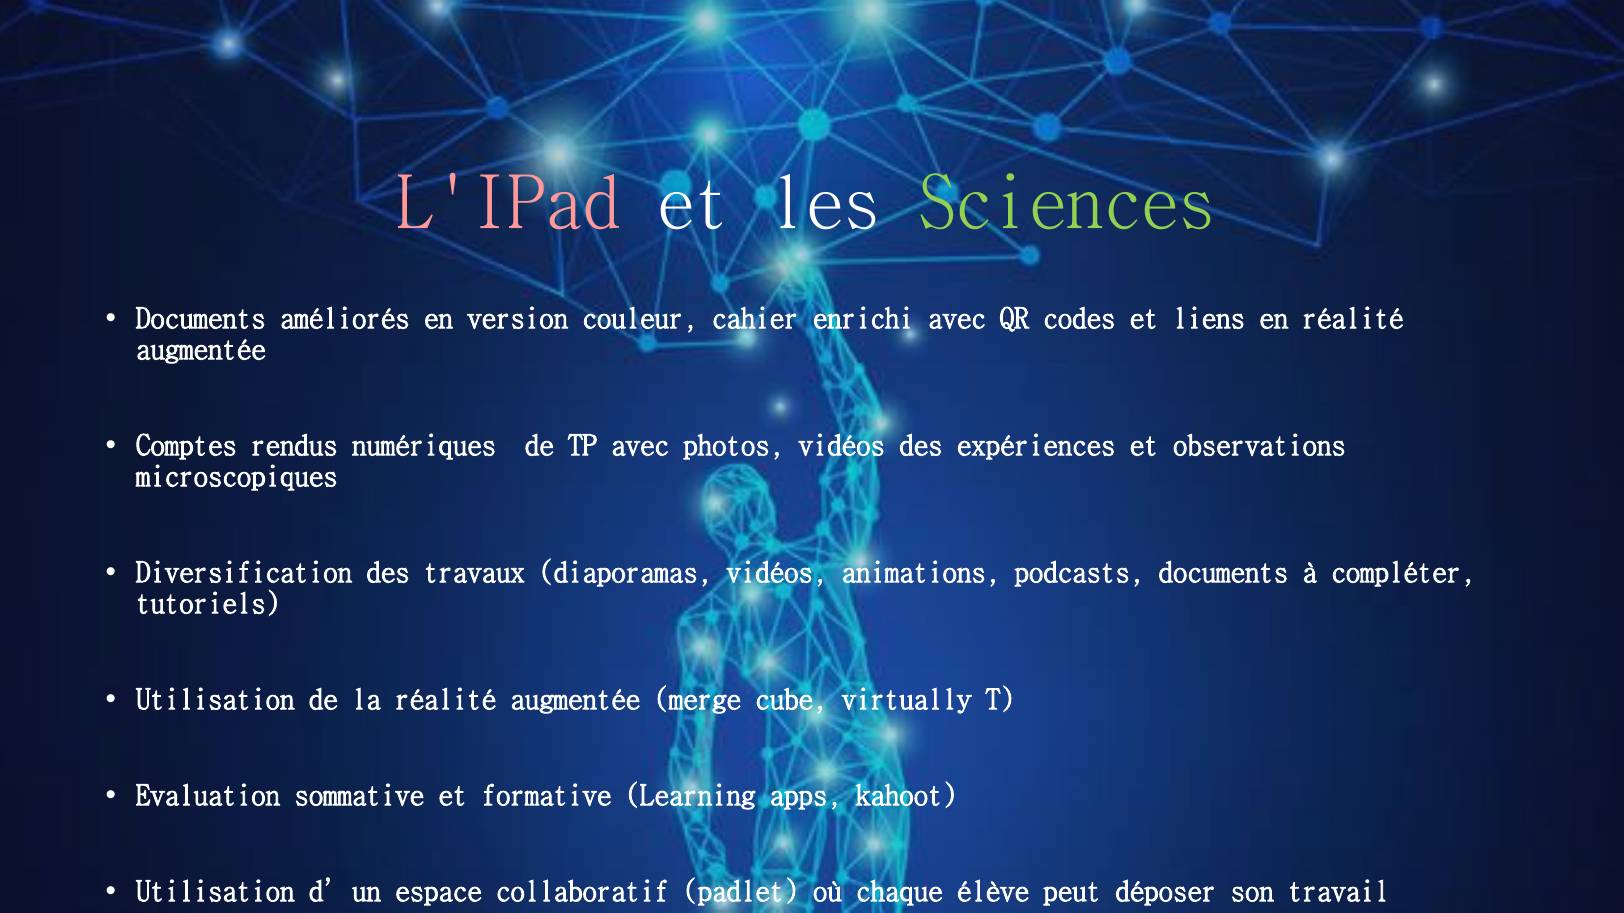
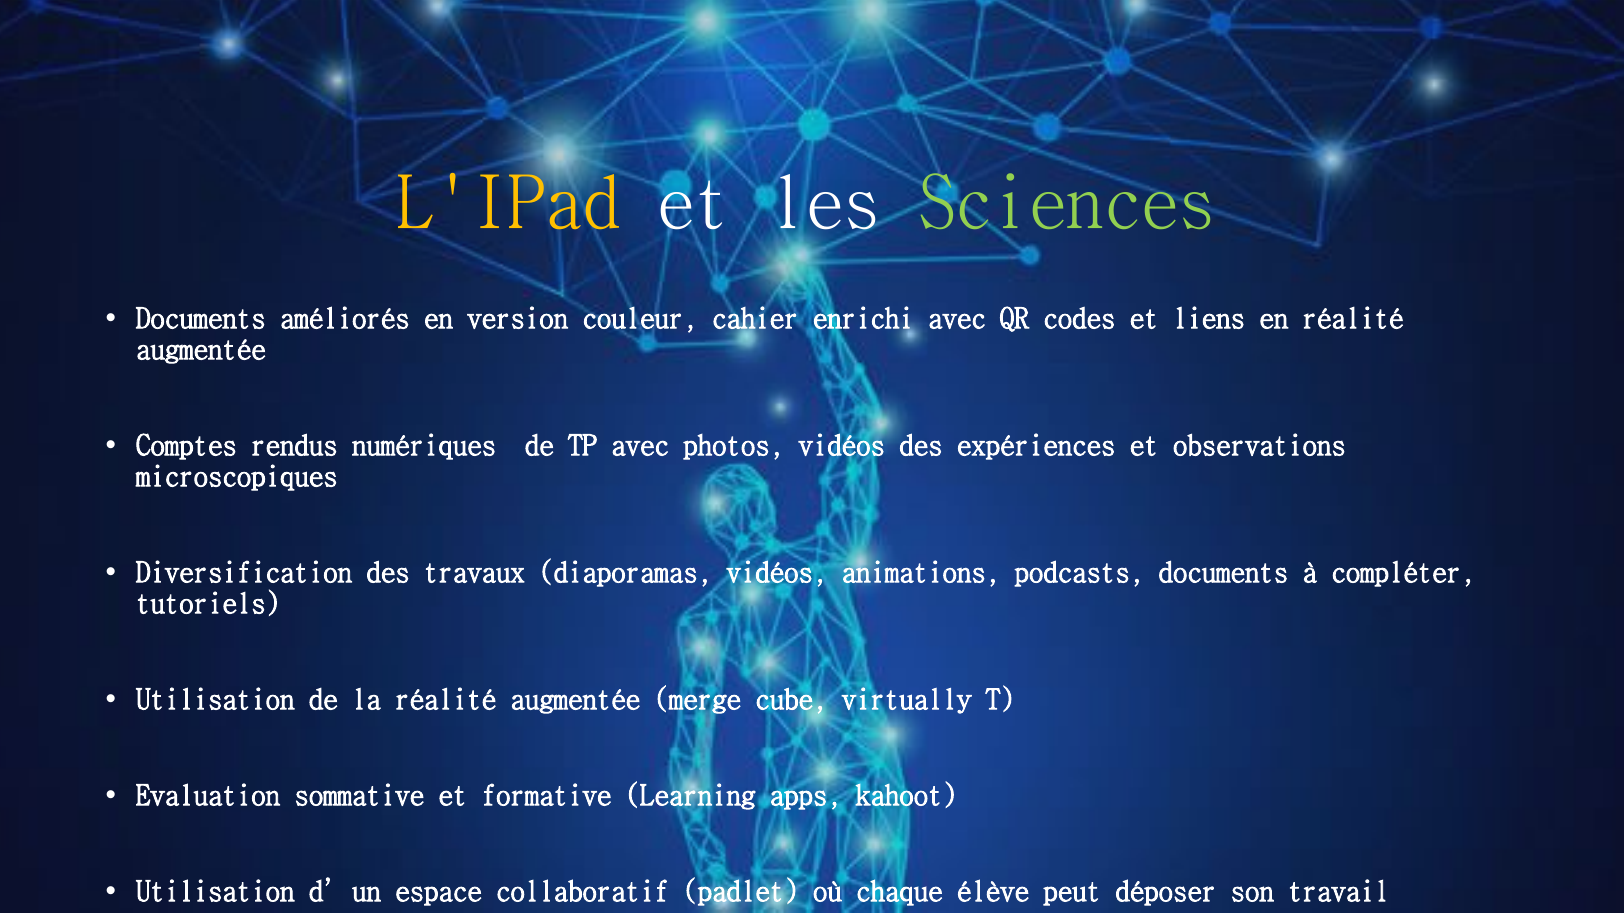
L'IPad colour: pink -> yellow (509, 204)
